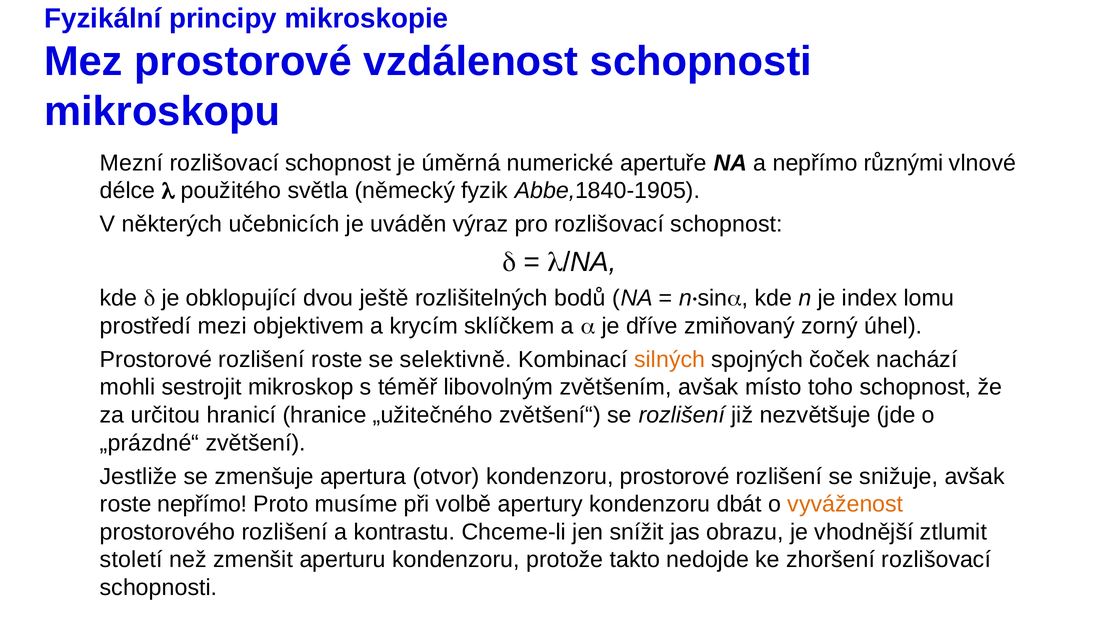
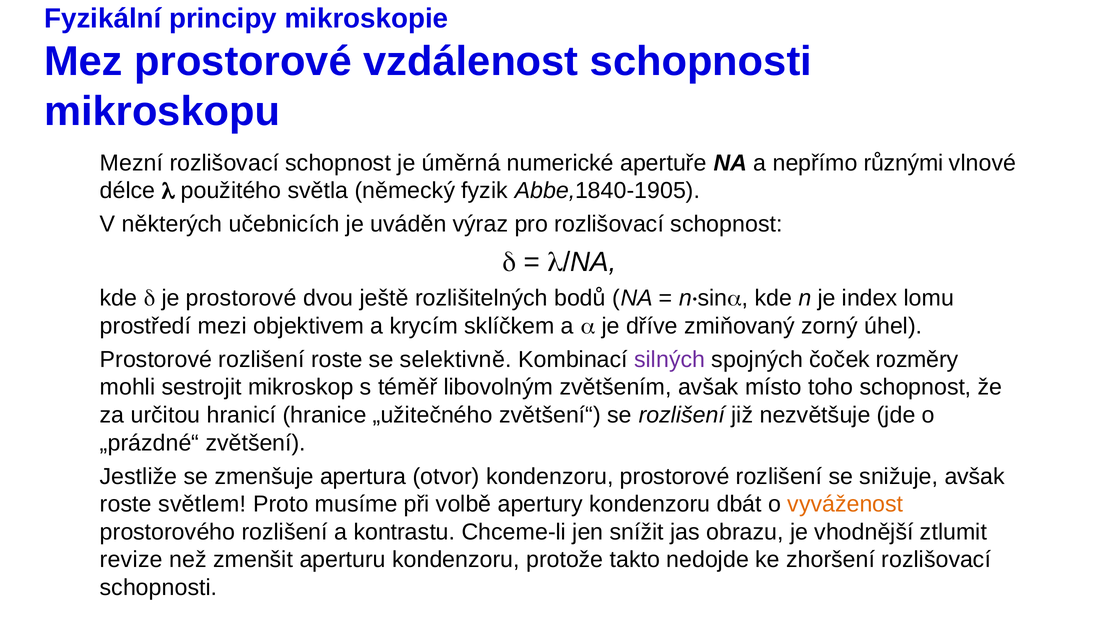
je obklopující: obklopující -> prostorové (241, 298)
silných colour: orange -> purple (670, 359)
nachází: nachází -> rozměry (917, 359)
roste nepřímo: nepřímo -> světlem (202, 504)
století: století -> revize (131, 560)
